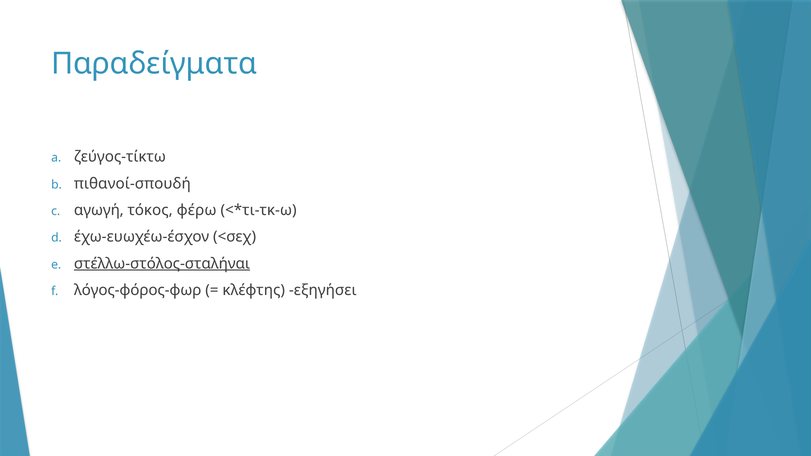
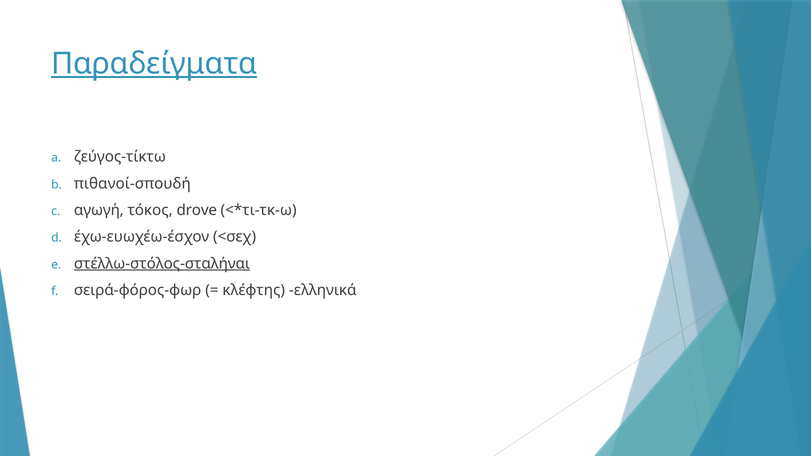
Παραδείγματα underline: none -> present (154, 64)
φέρω: φέρω -> drove (197, 210)
λόγος-φόρος-φωρ: λόγος-φόρος-φωρ -> σειρά-φόρος-φωρ (138, 290)
εξηγήσει: εξηγήσει -> ελληνικά (323, 290)
